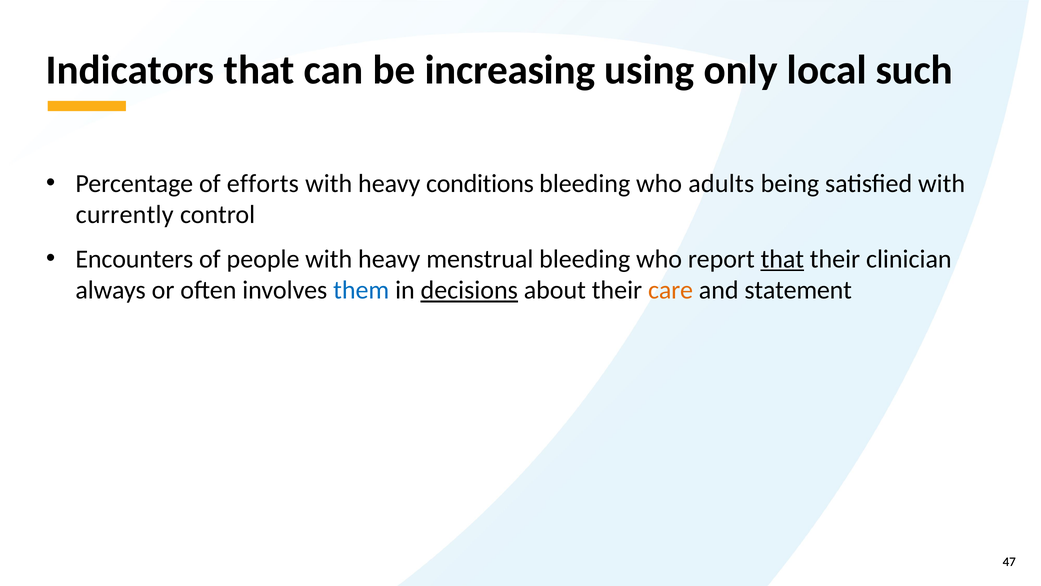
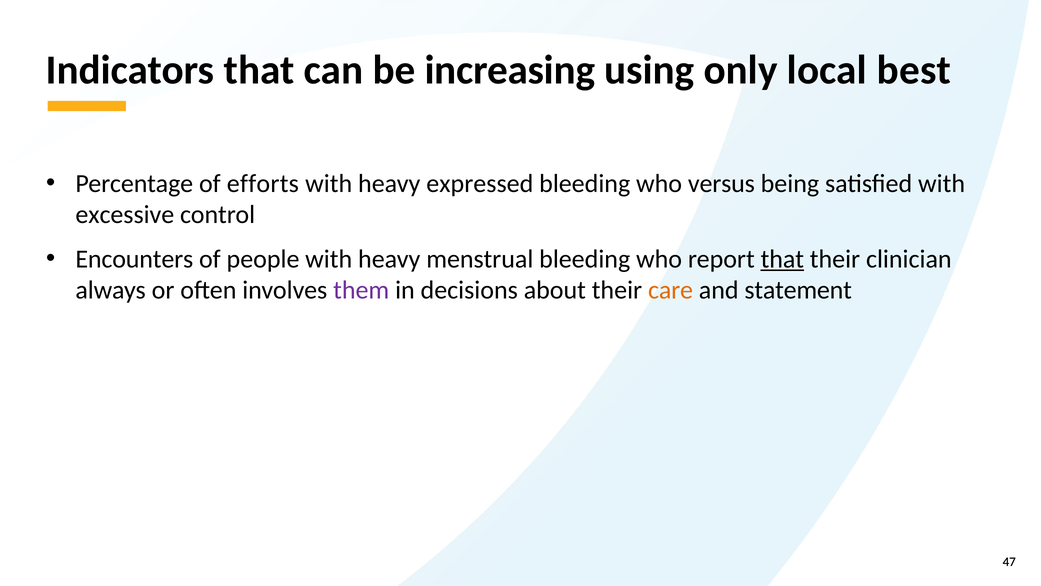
such: such -> best (914, 70)
conditions: conditions -> expressed (480, 183)
adults: adults -> versus (721, 183)
currently: currently -> excessive (125, 215)
them colour: blue -> purple (361, 290)
decisions underline: present -> none (469, 290)
